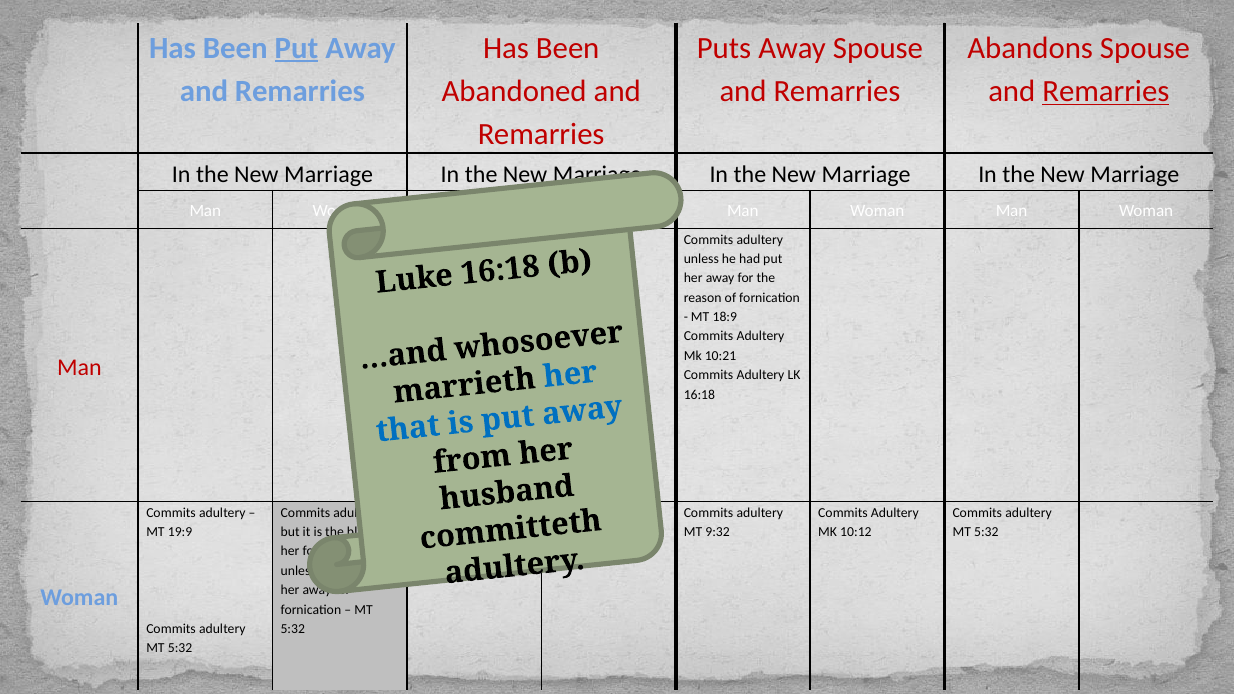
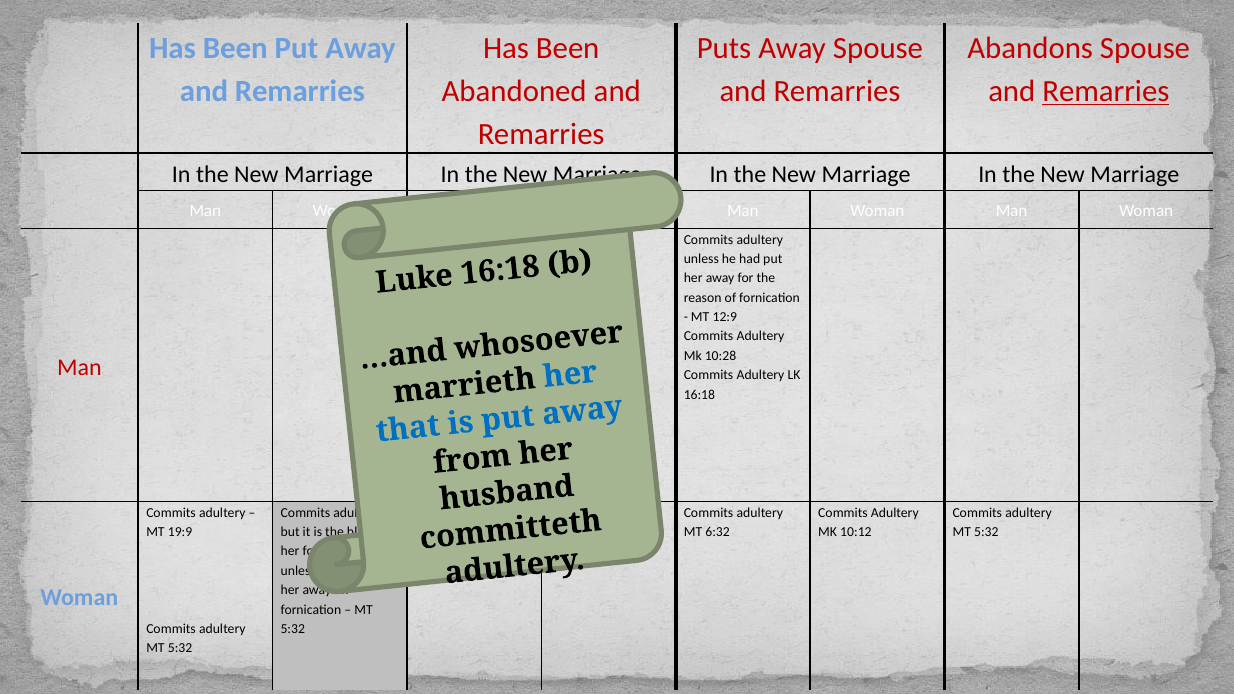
Put underline: present -> none (296, 48)
18:9: 18:9 -> 12:9 (725, 317)
10:21: 10:21 -> 10:28 (721, 356)
9:32: 9:32 -> 6:32 (718, 532)
